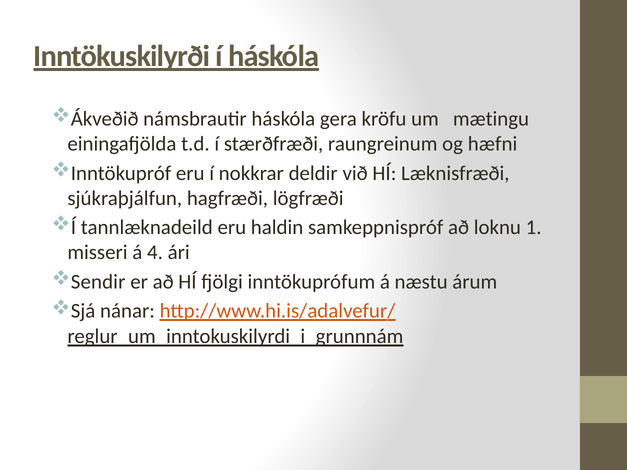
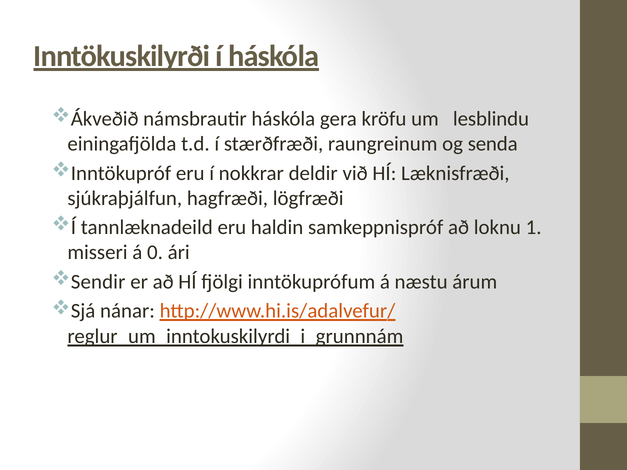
mætingu: mætingu -> lesblindu (491, 119)
hæfni: hæfni -> senda (493, 144)
4: 4 -> 0 (155, 253)
